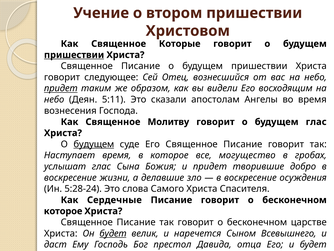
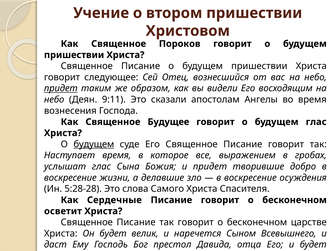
Которые: Которые -> Пороков (180, 44)
пришествии underline: present -> none (74, 55)
5:11: 5:11 -> 9:11 (114, 99)
Молитву: Молитву -> Будущее (168, 122)
могущество: могущество -> выражением (247, 155)
5:28-24: 5:28-24 -> 5:28-28 (83, 188)
которое: которое -> осветит (63, 211)
будет underline: present -> none (113, 233)
